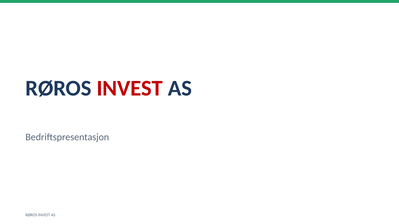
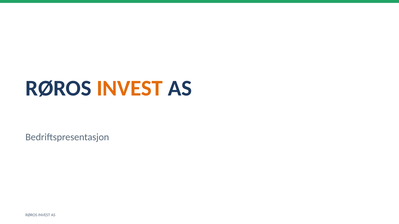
INVEST colour: red -> orange (130, 88)
